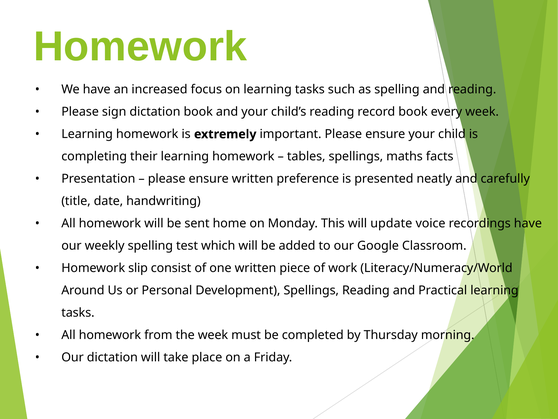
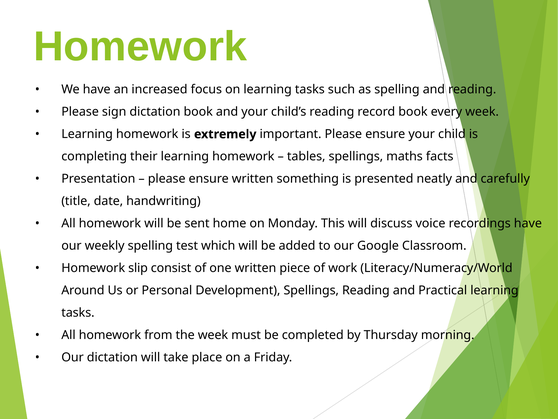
preference: preference -> something (308, 179)
update: update -> discuss (391, 223)
